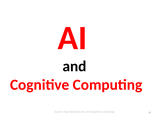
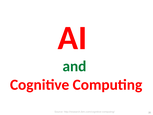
and colour: black -> green (74, 66)
